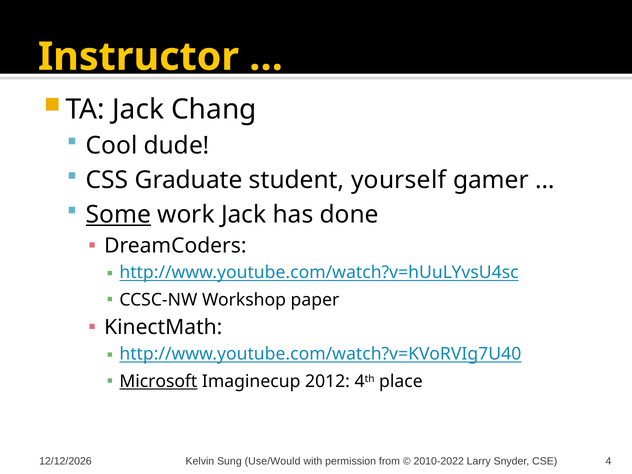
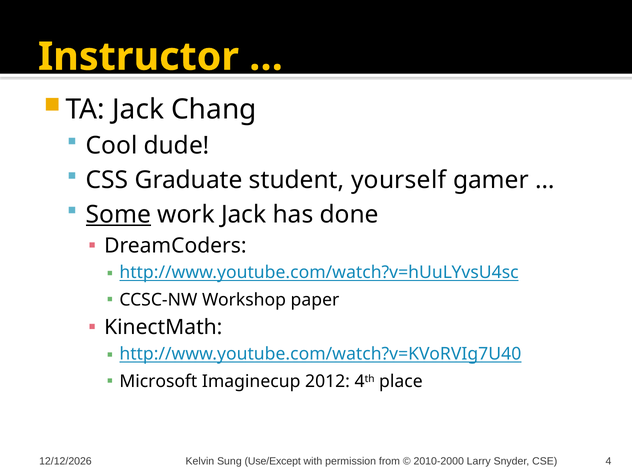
Microsoft underline: present -> none (158, 381)
Use/Would: Use/Would -> Use/Except (273, 461)
2010-2022: 2010-2022 -> 2010-2000 (439, 461)
